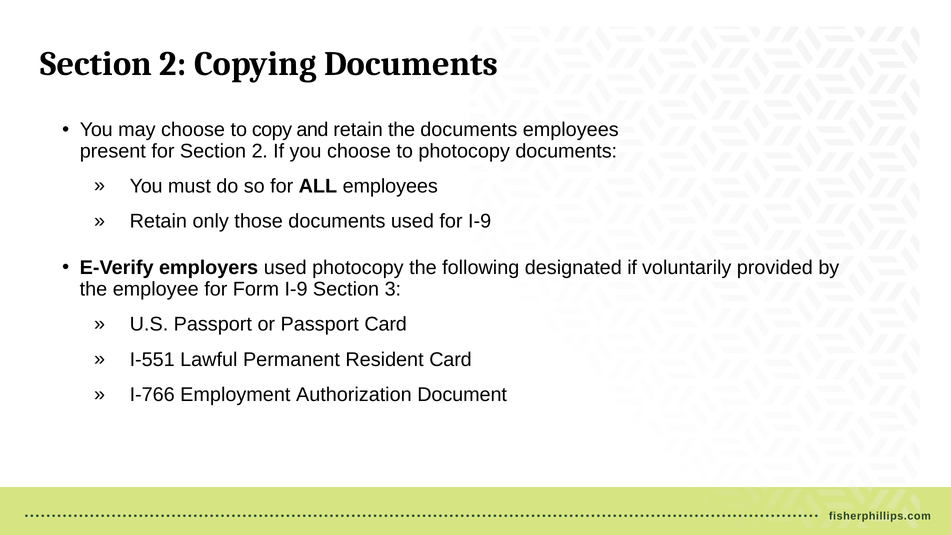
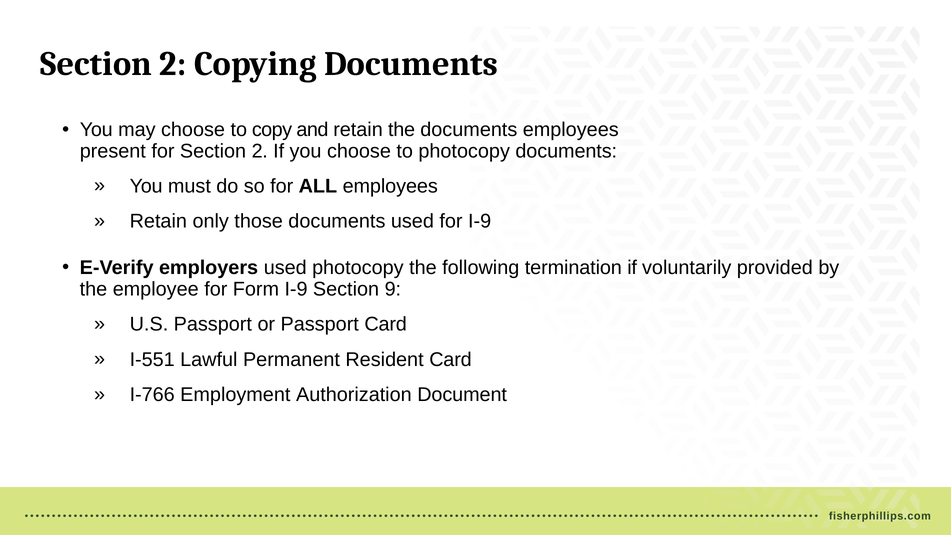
designated: designated -> termination (573, 268)
3: 3 -> 9 (393, 289)
